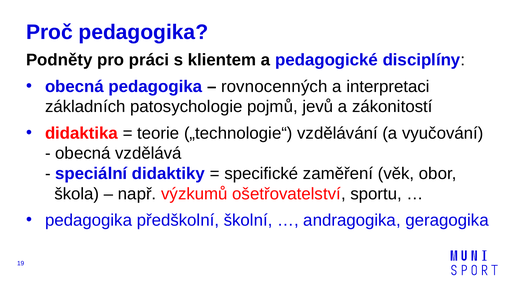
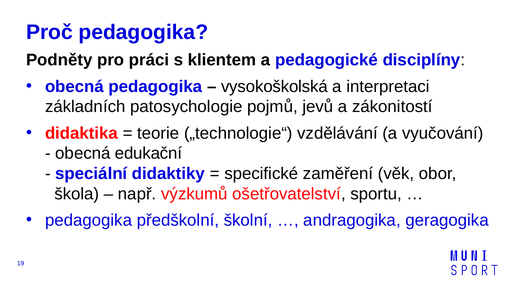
rovnocenných: rovnocenných -> vysokoškolská (274, 87)
vzdělává: vzdělává -> edukační (148, 153)
